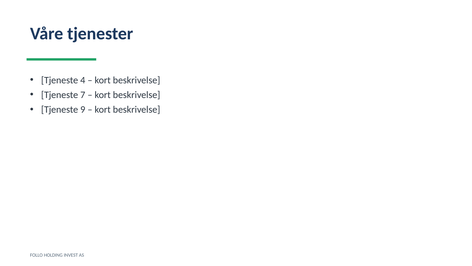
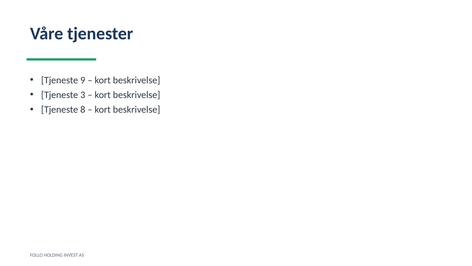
4: 4 -> 9 (83, 80)
7: 7 -> 3 (83, 95)
9: 9 -> 8 (83, 109)
